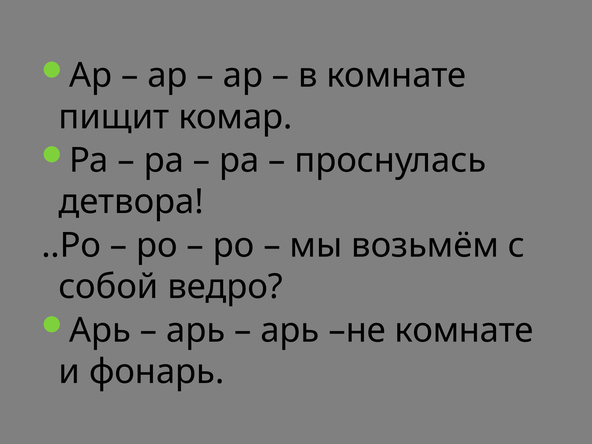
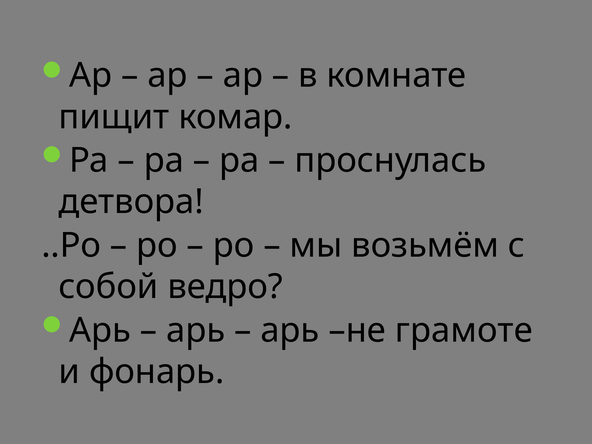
не комнате: комнате -> грамоте (464, 330)
